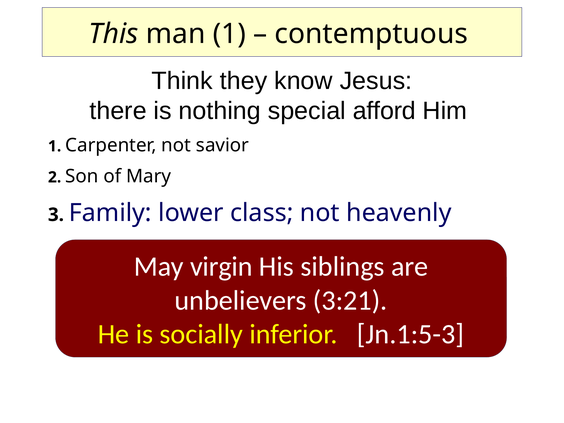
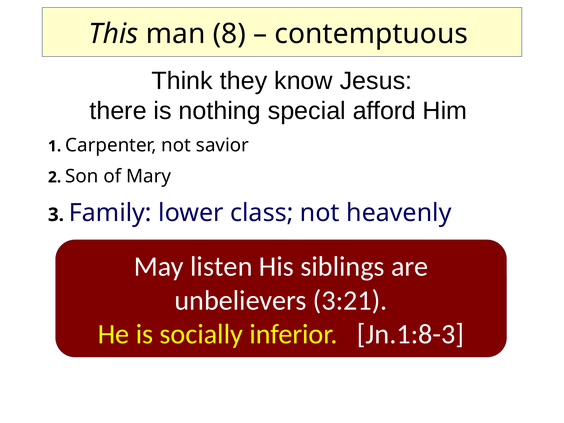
man 1: 1 -> 8 (229, 34)
virgin: virgin -> listen (221, 267)
Jn.1:5-3: Jn.1:5-3 -> Jn.1:8-3 (411, 334)
